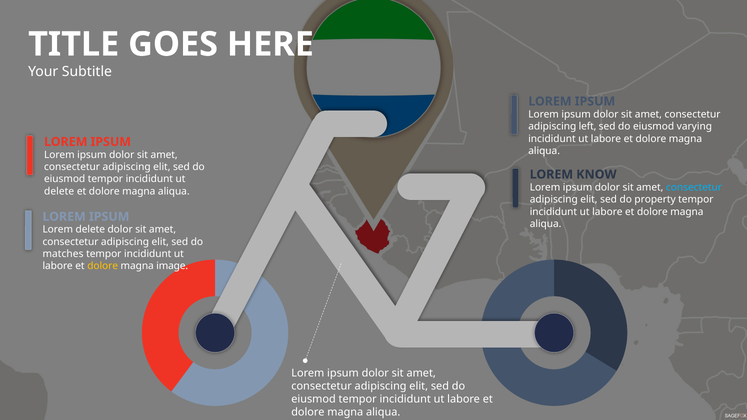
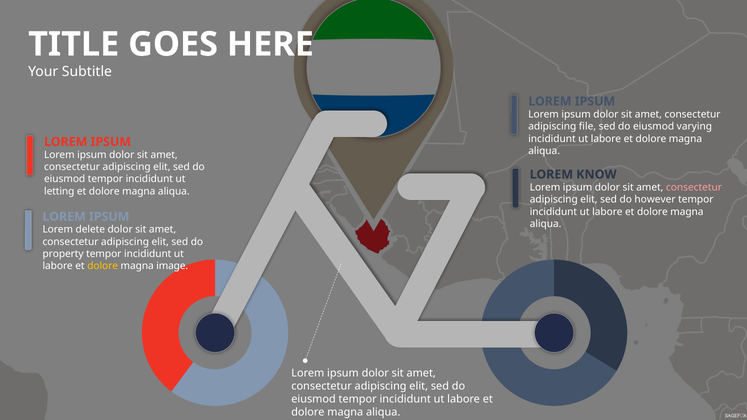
left: left -> file (587, 127)
consectetur colour: light blue -> pink (694, 187)
delete: delete -> letting (59, 191)
property: property -> however (655, 200)
matches: matches -> property (63, 254)
